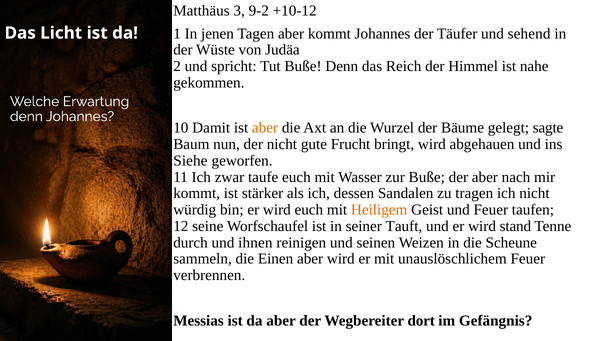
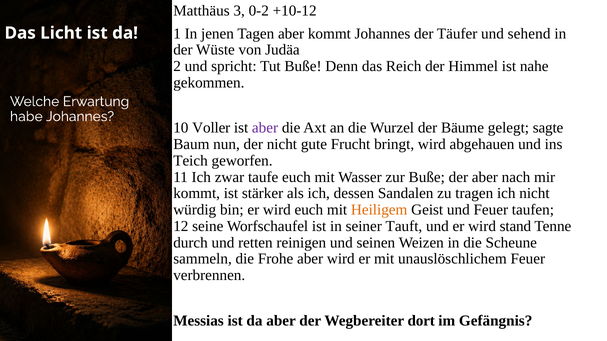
9-2: 9-2 -> 0-2 (259, 11)
denn: denn -> habe (26, 117)
Damit: Damit -> Voller (211, 128)
aber colour: orange -> purple (265, 128)
Siehe: Siehe -> Teich (191, 161)
ihnen: ihnen -> retten (255, 243)
Einen: Einen -> Frohe (276, 259)
